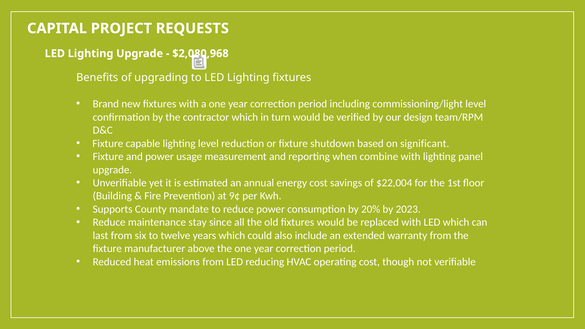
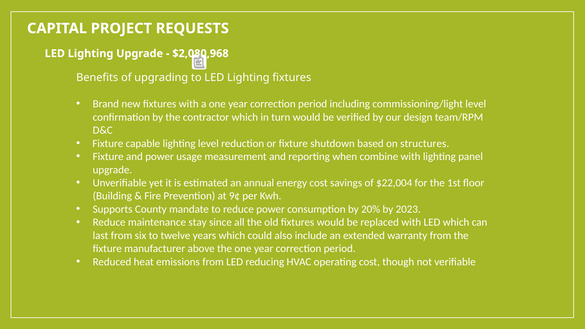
significant: significant -> structures (425, 143)
